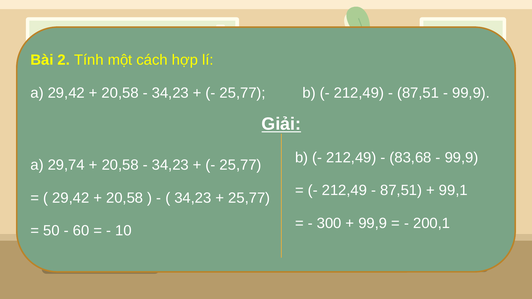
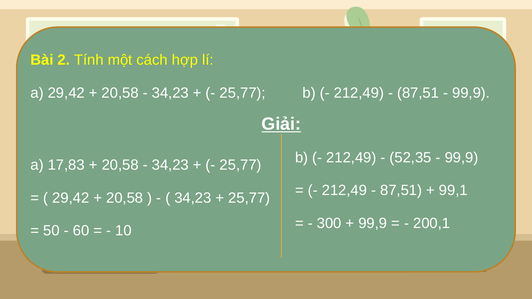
83,68: 83,68 -> 52,35 (411, 158)
29,74: 29,74 -> 17,83 (66, 165)
